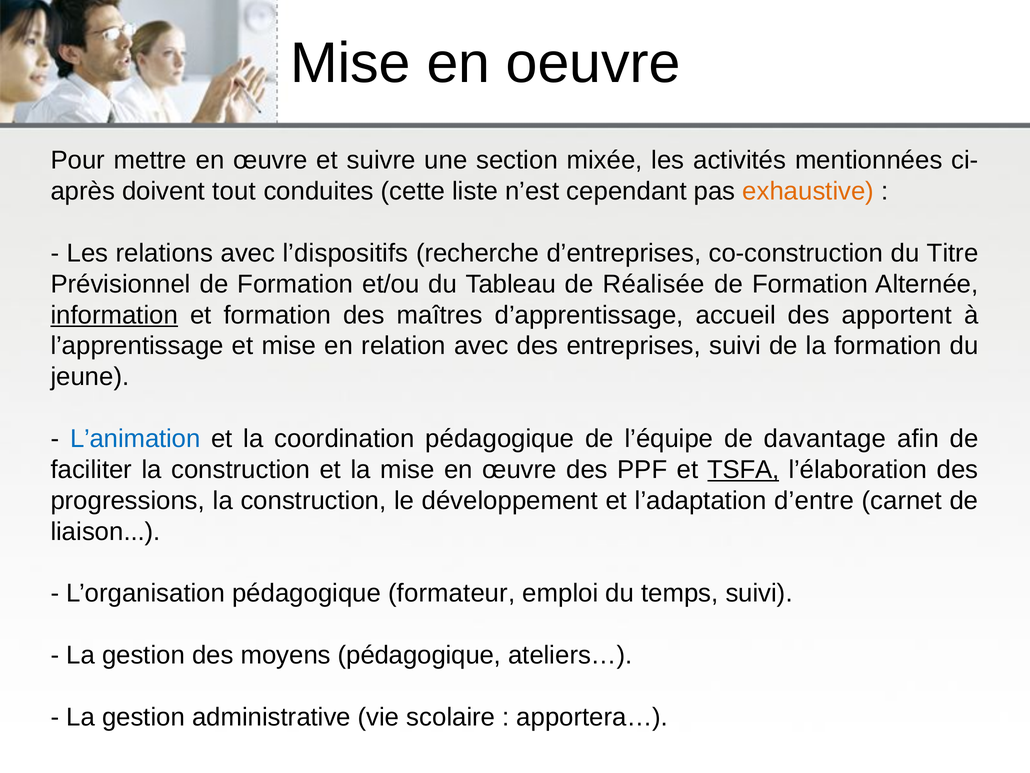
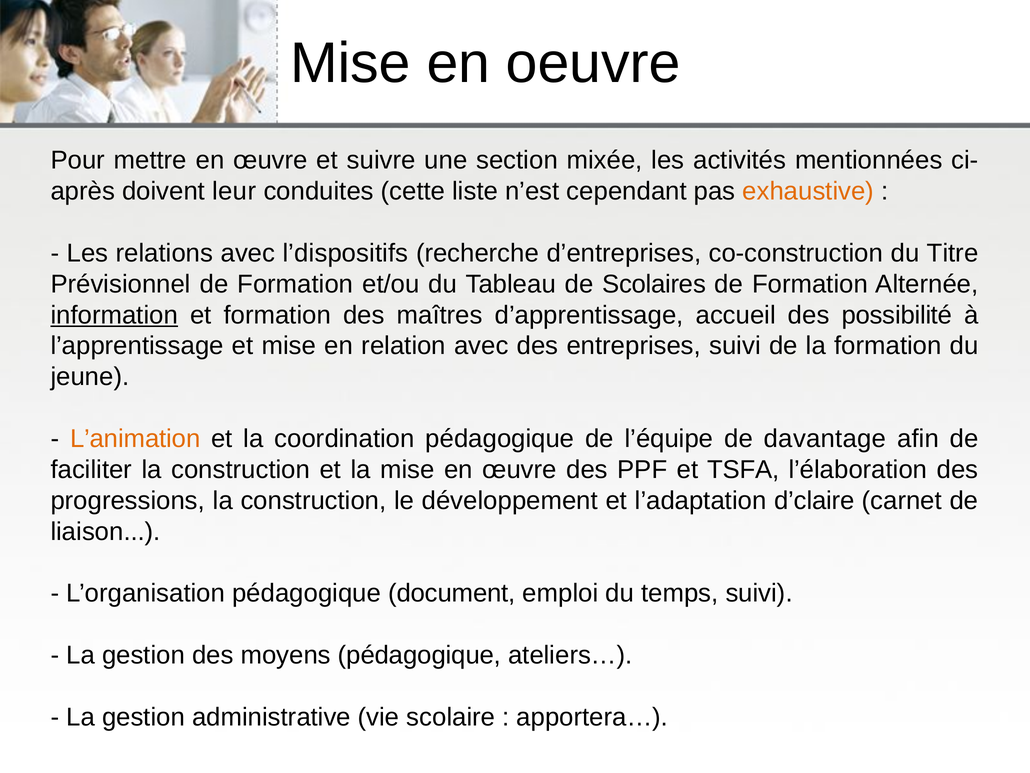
tout: tout -> leur (234, 191)
Réalisée: Réalisée -> Scolaires (654, 284)
apportent: apportent -> possibilité (897, 315)
L’animation colour: blue -> orange (135, 438)
TSFA underline: present -> none (743, 469)
d’entre: d’entre -> d’claire (814, 500)
formateur: formateur -> document (452, 593)
